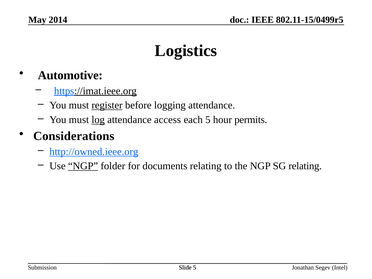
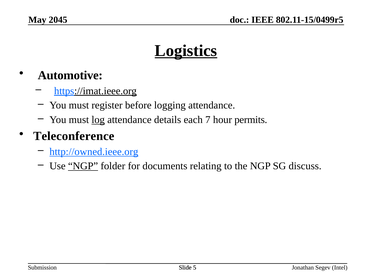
2014: 2014 -> 2045 (58, 20)
Logistics underline: none -> present (186, 51)
register underline: present -> none (107, 105)
access: access -> details (168, 120)
each 5: 5 -> 7 (208, 120)
Considerations: Considerations -> Teleconference (74, 136)
SG relating: relating -> discuss (305, 166)
